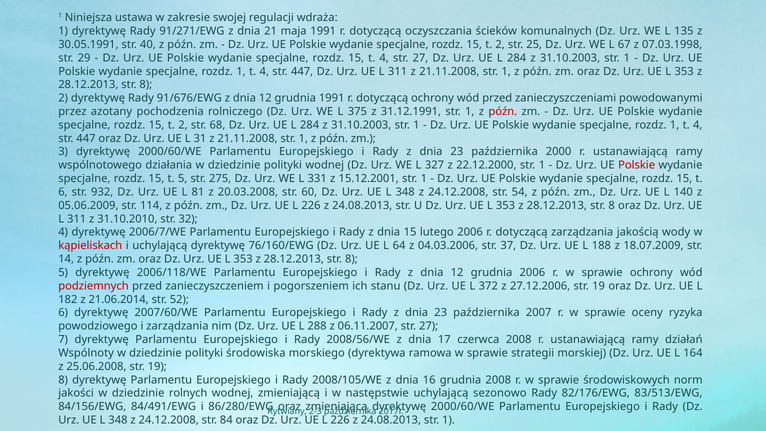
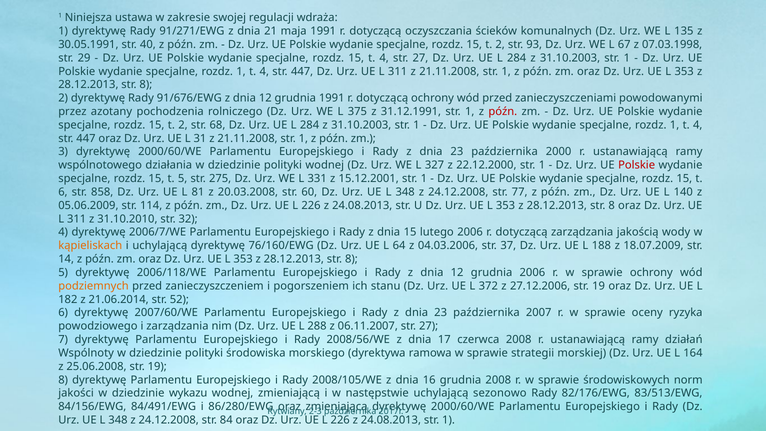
25: 25 -> 93 (534, 44)
932: 932 -> 858 (102, 192)
54: 54 -> 77 (520, 192)
kąpieliskach colour: red -> orange (90, 246)
podziemnych colour: red -> orange (93, 286)
rolnych: rolnych -> wykazu (188, 393)
